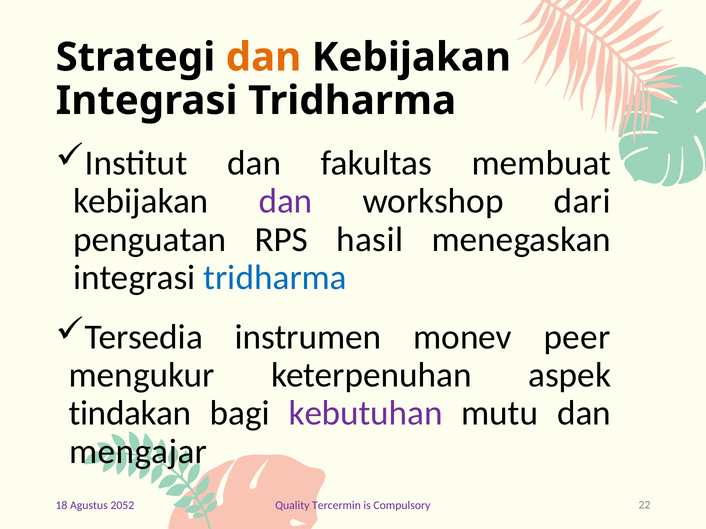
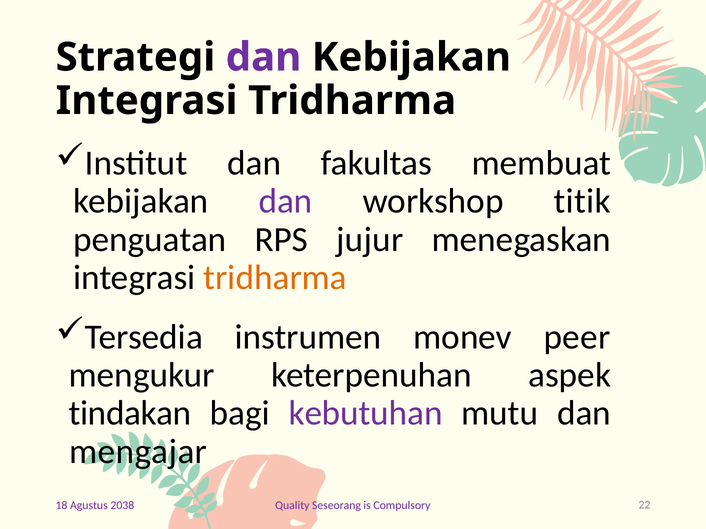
dan colour: orange -> purple (263, 57)
dari: dari -> titik (582, 201)
hasil: hasil -> jujur (370, 240)
tridharma colour: blue -> orange (275, 278)
2052: 2052 -> 2038 (122, 506)
Tercermin: Tercermin -> Seseorang (337, 506)
